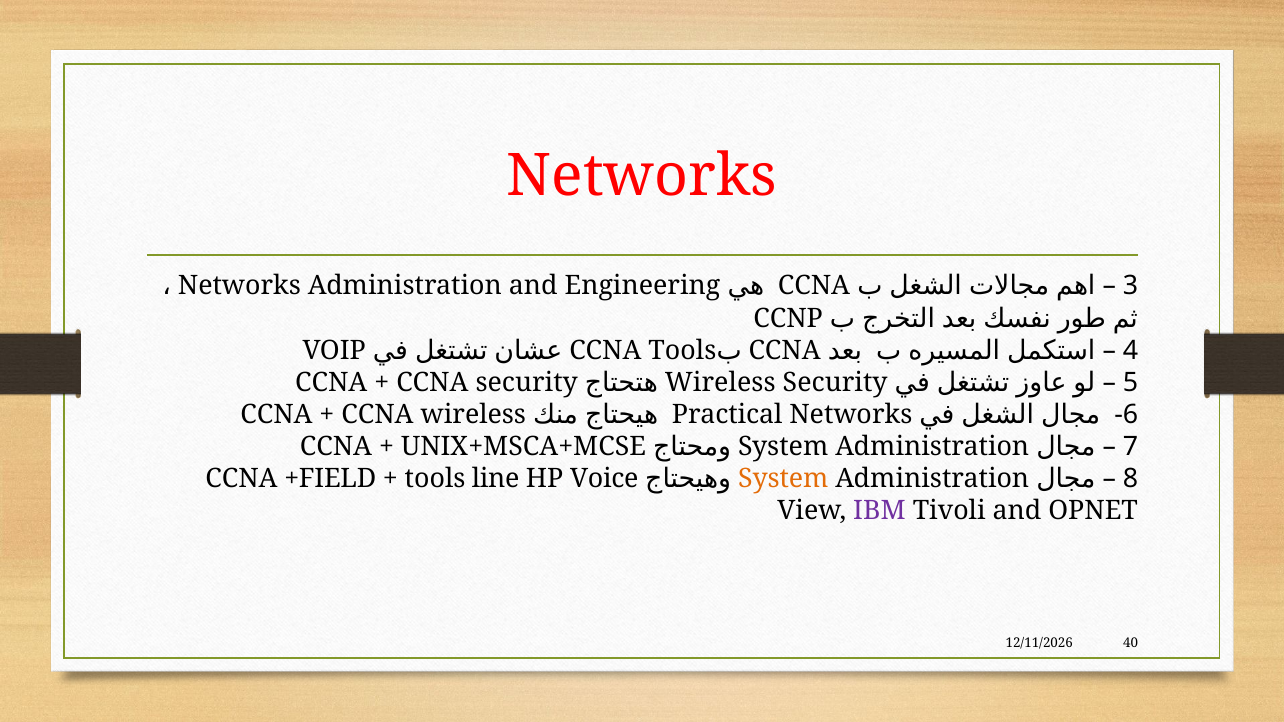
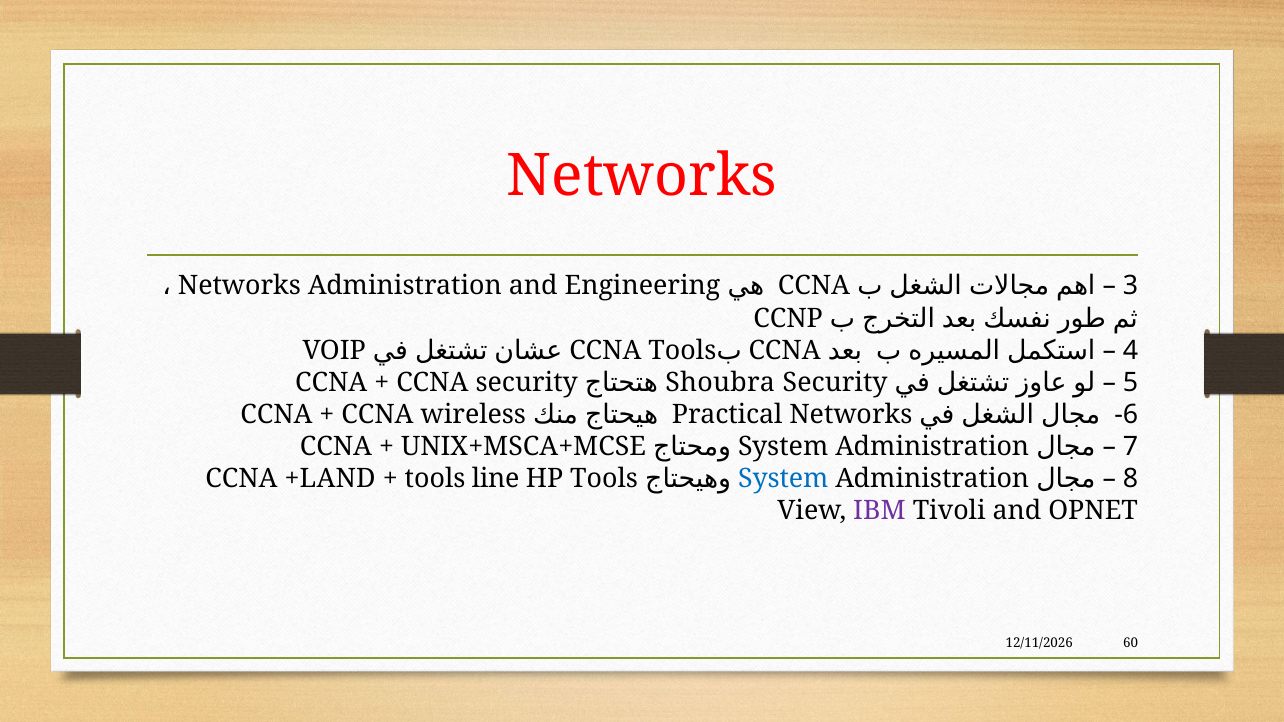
Wireless: Wireless -> Shoubra (720, 383)
+FIELD: +FIELD -> +LAND (330, 479)
HP Voice: Voice -> Tools (604, 479)
System colour: orange -> blue (783, 479)
40: 40 -> 60 (1131, 643)
